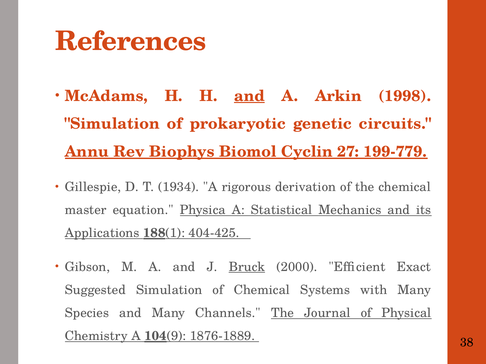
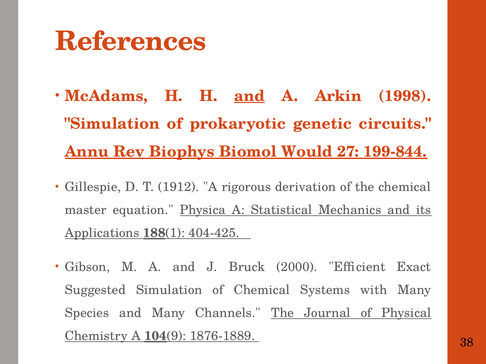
Cyclin: Cyclin -> Would (307, 152)
199-779: 199-779 -> 199-844 (395, 152)
1934: 1934 -> 1912 (179, 187)
Bruck underline: present -> none (247, 267)
